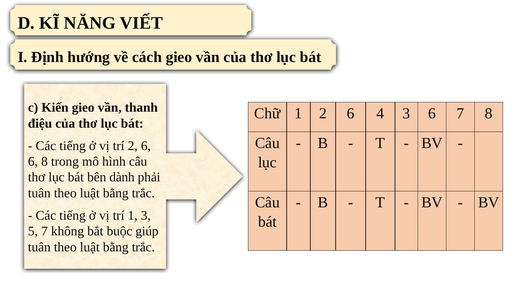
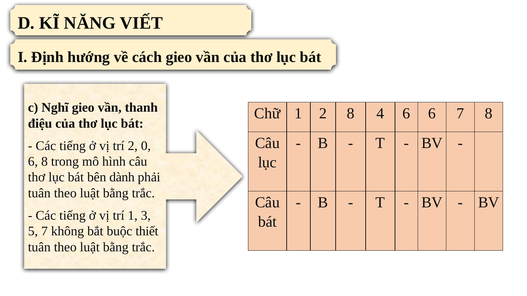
Kiến: Kiến -> Nghĩ (55, 108)
1 2 6: 6 -> 8 (351, 114)
4 3: 3 -> 6 (406, 114)
trí 2 6: 6 -> 0 (146, 146)
giúp: giúp -> thiết (147, 232)
